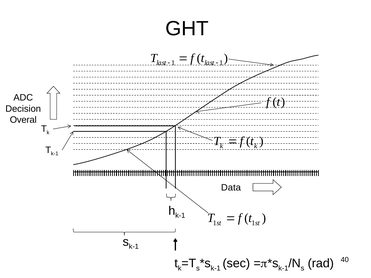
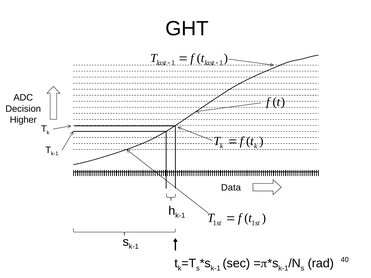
Overal: Overal -> Higher (23, 120)
